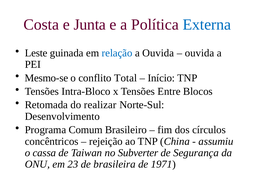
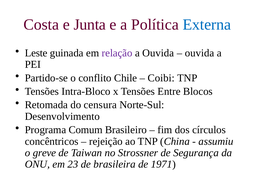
relação colour: blue -> purple (117, 53)
Mesmo-se: Mesmo-se -> Partido-se (46, 78)
Total: Total -> Chile (126, 78)
Início: Início -> Coibi (161, 78)
realizar: realizar -> censura (100, 105)
cassa: cassa -> greve (44, 153)
Subverter: Subverter -> Strossner (138, 153)
